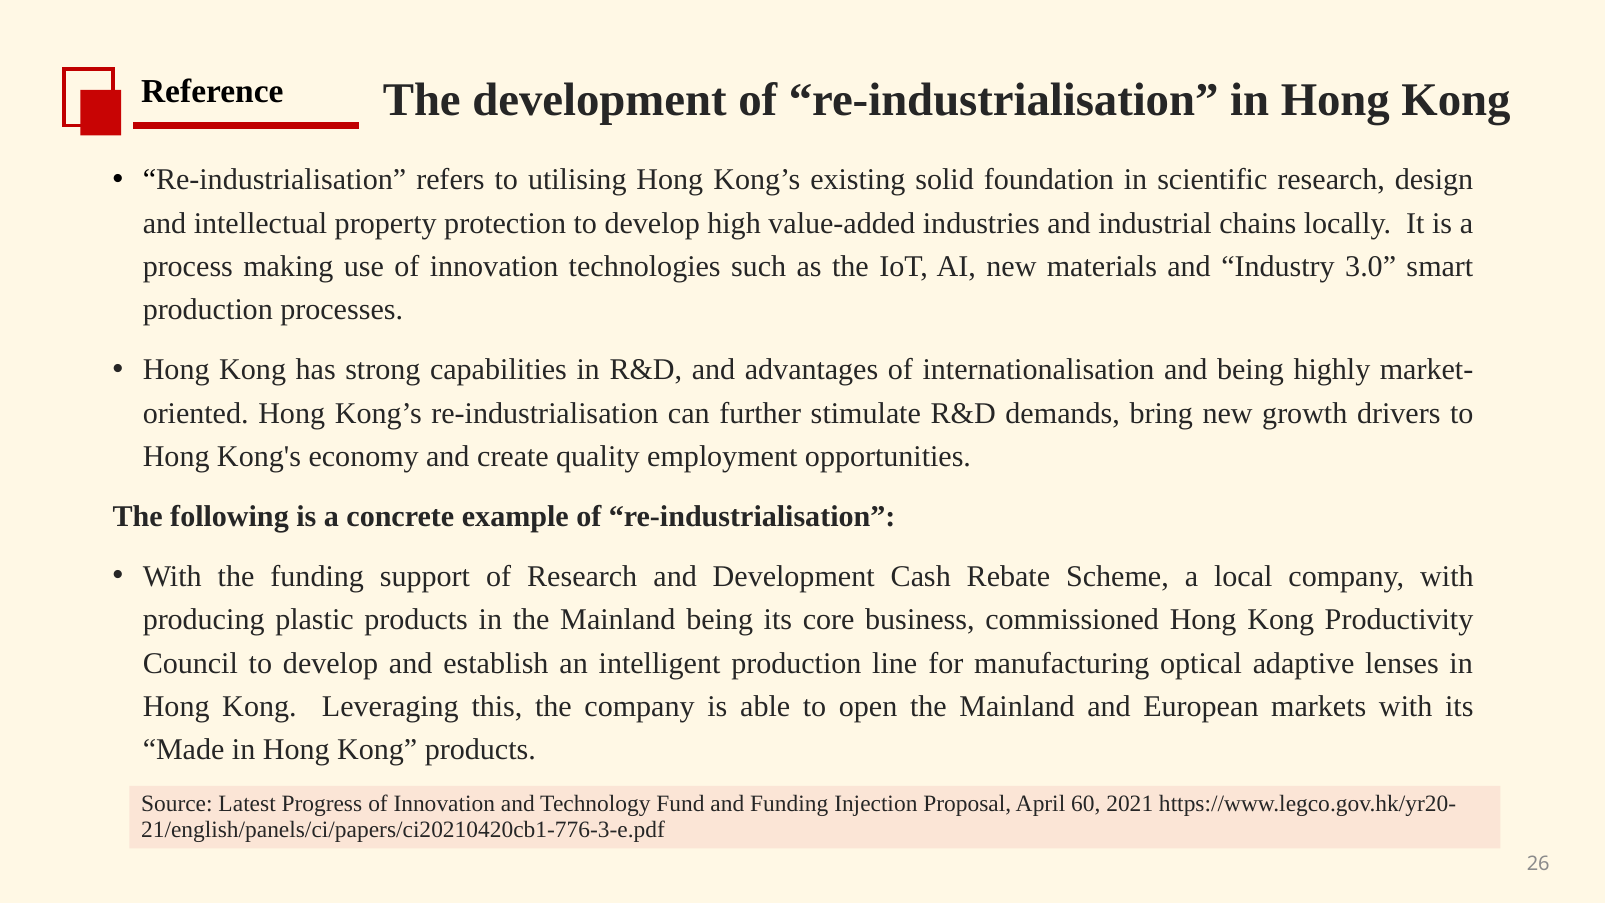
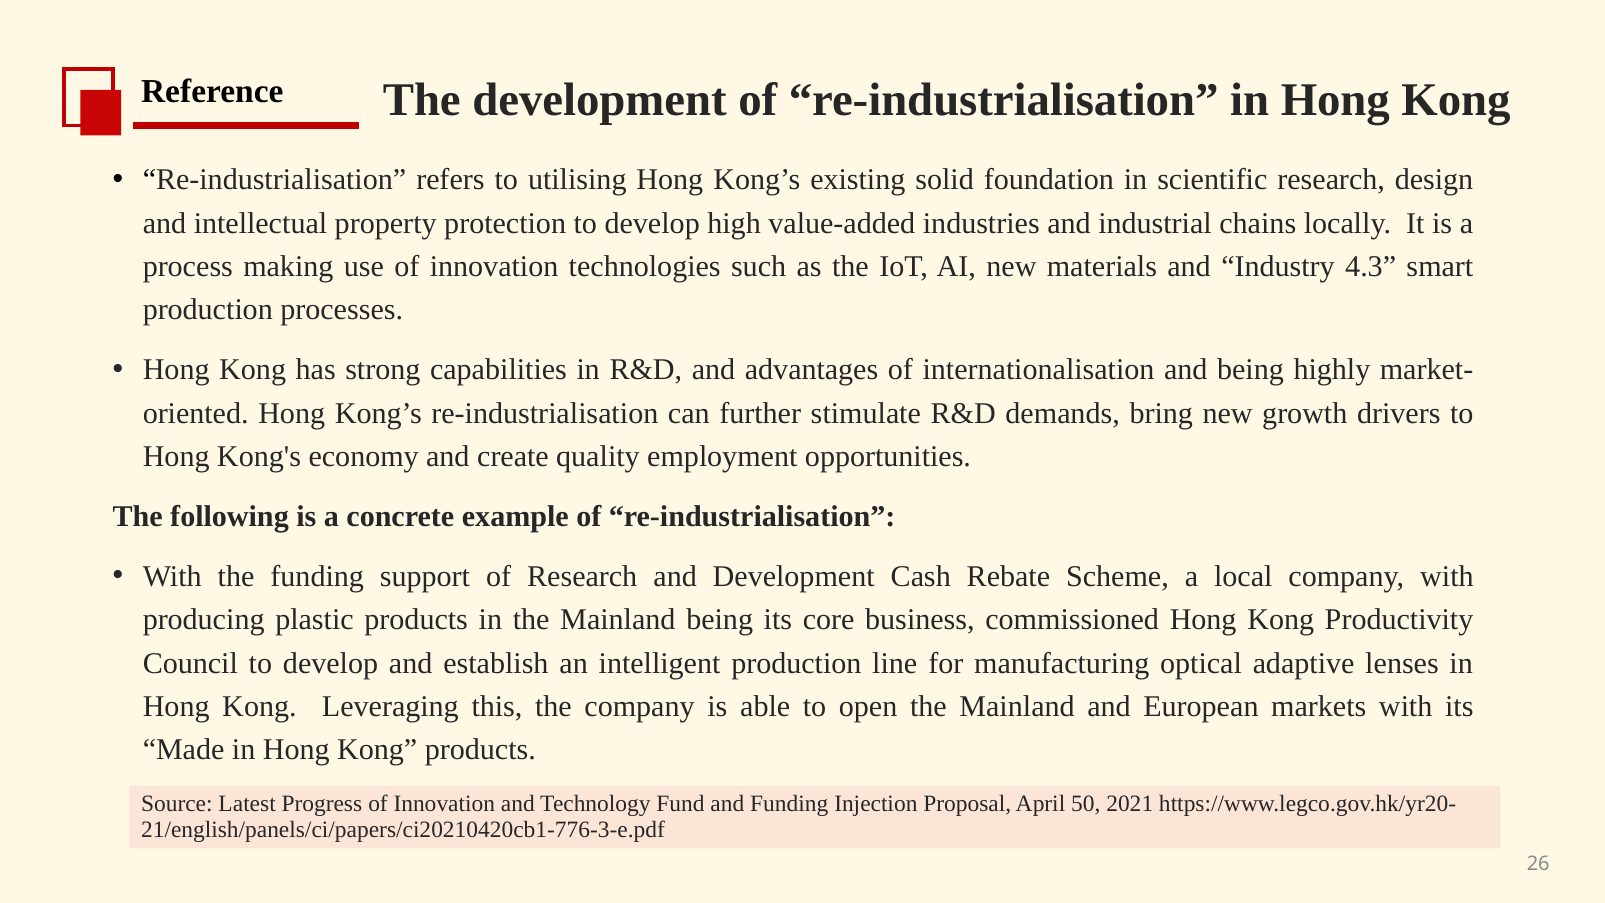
3.0: 3.0 -> 4.3 (1371, 266)
60: 60 -> 50 (1086, 804)
